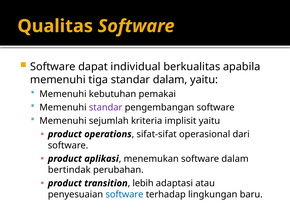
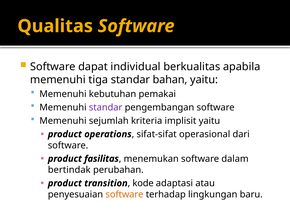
standar dalam: dalam -> bahan (170, 80)
aplikasi: aplikasi -> fasilitas (102, 158)
lebih: lebih -> kode (143, 183)
software colour: blue -> orange (124, 194)
